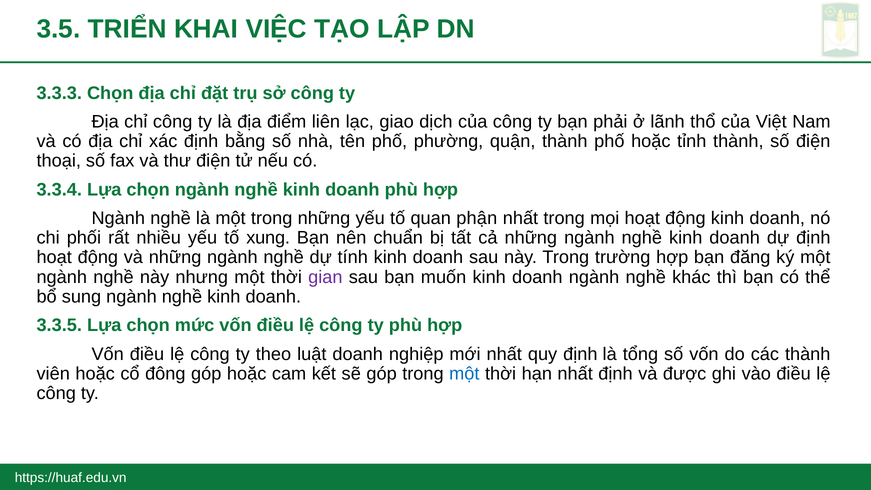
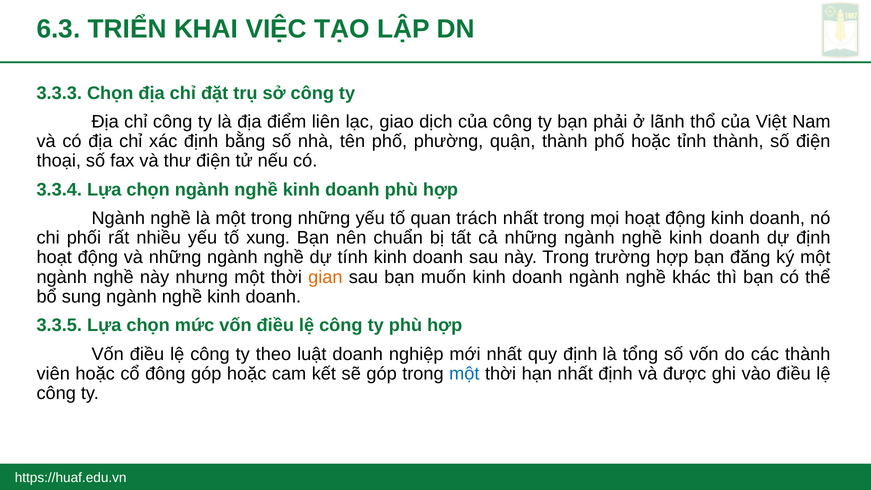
3.5: 3.5 -> 6.3 (59, 29)
phận: phận -> trách (477, 218)
gian colour: purple -> orange (325, 277)
